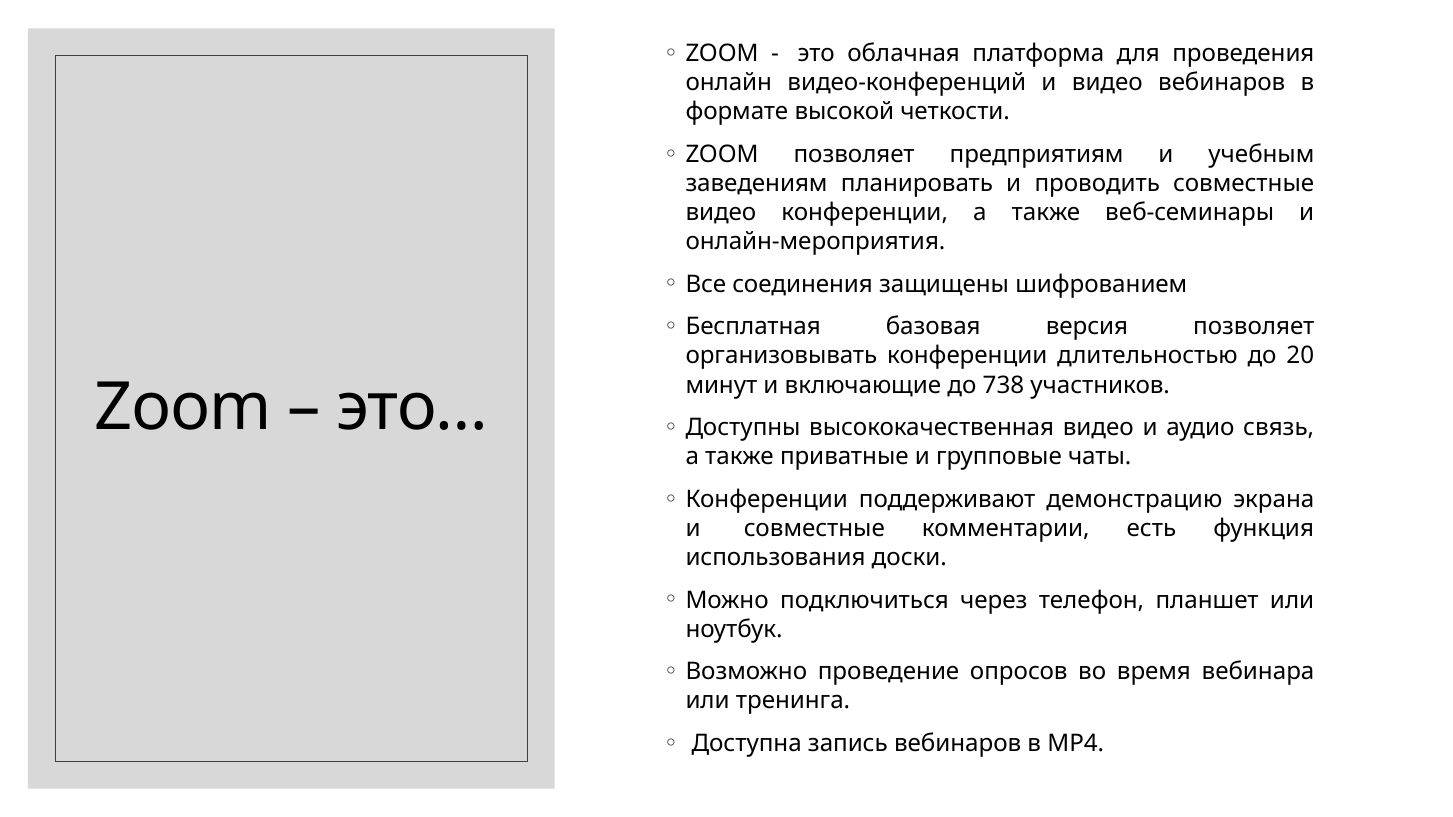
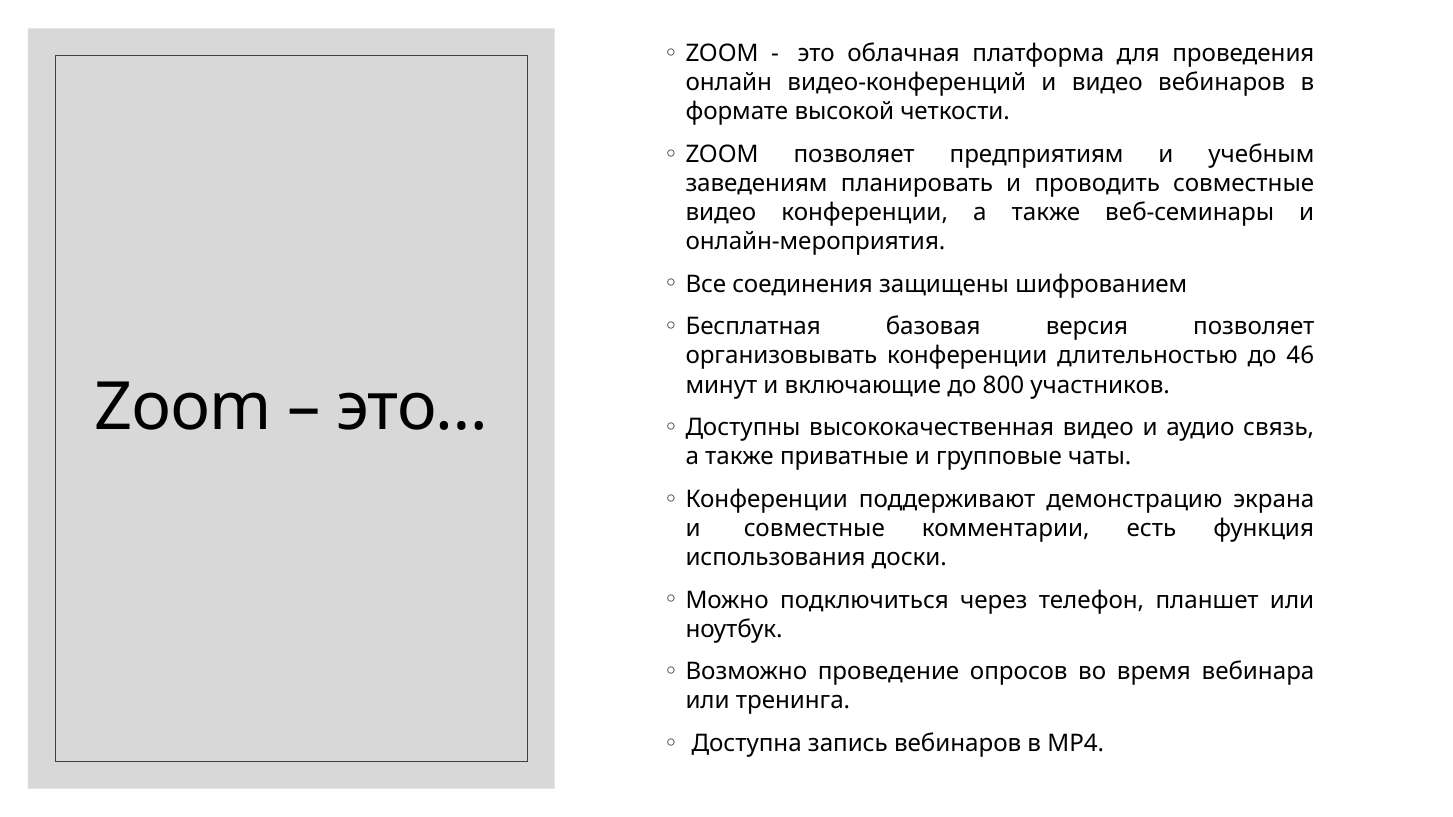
20: 20 -> 46 (1300, 356)
738: 738 -> 800 (1003, 385)
